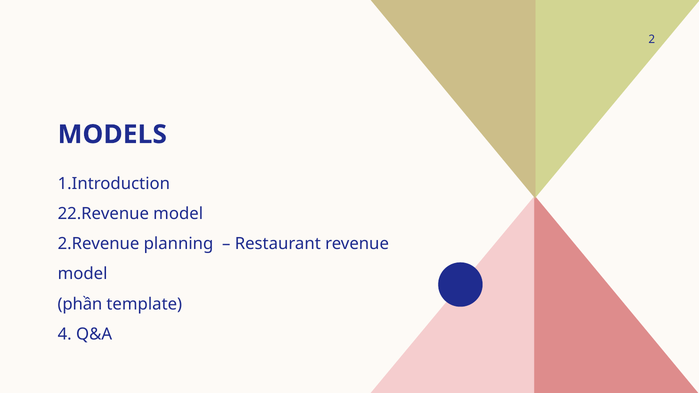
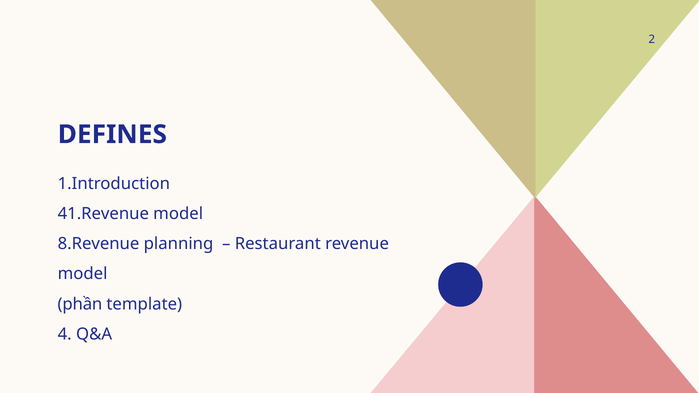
MODELS: MODELS -> DEFINES (112, 135)
22.Revenue: 22.Revenue -> 41.Revenue (103, 214)
2.Revenue: 2.Revenue -> 8.Revenue (99, 244)
